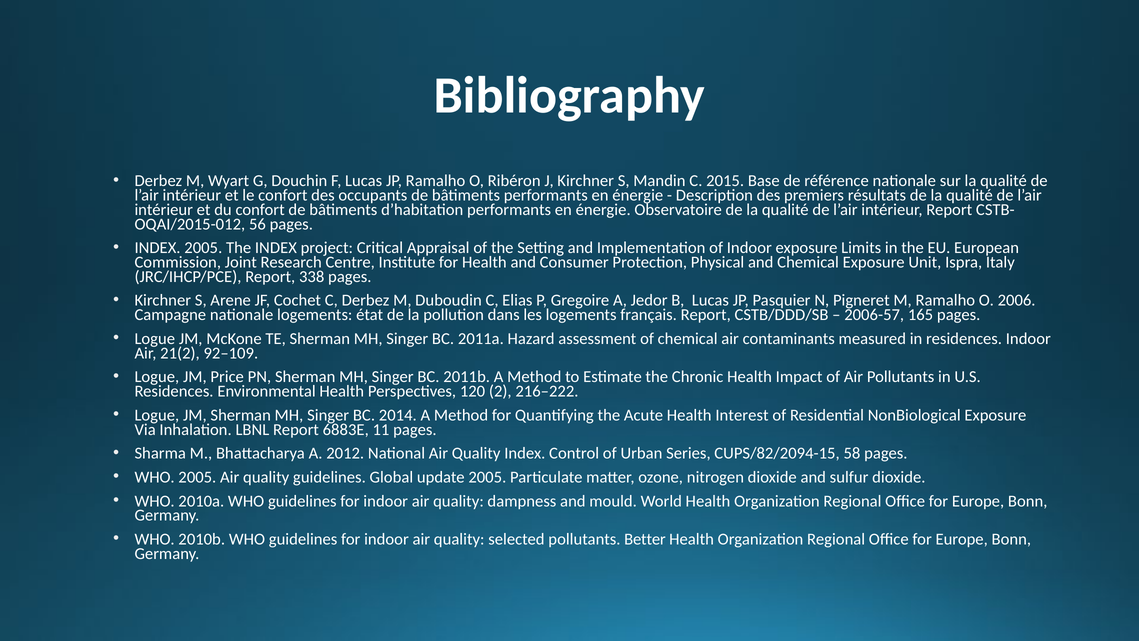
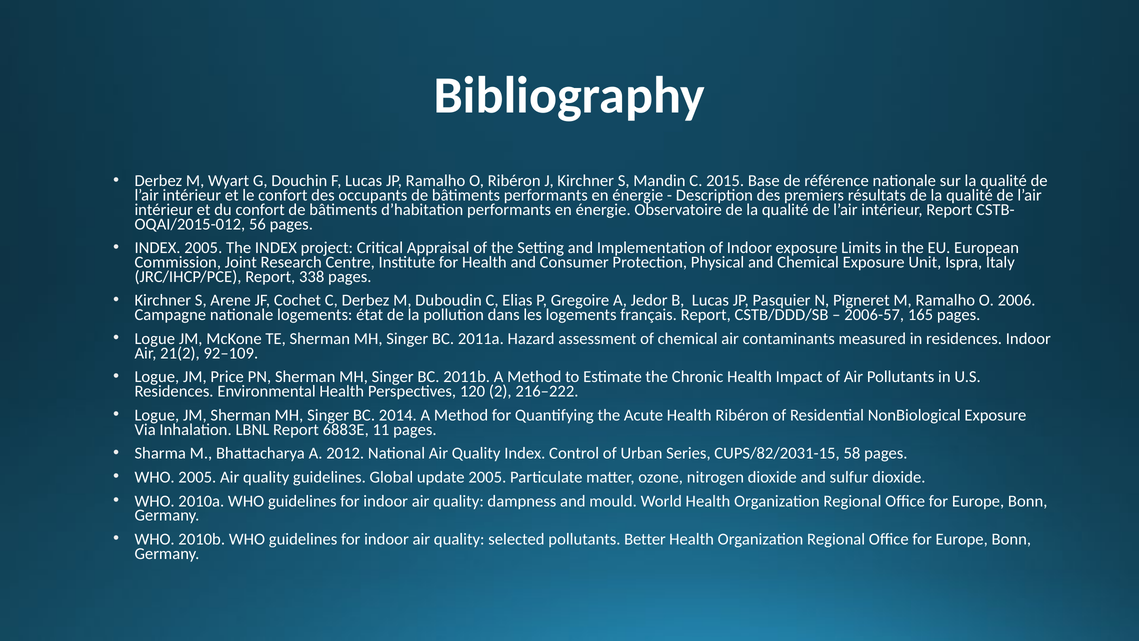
Health Interest: Interest -> Ribéron (742, 415)
CUPS/82/2094-15: CUPS/82/2094-15 -> CUPS/82/2031-15 (777, 453)
